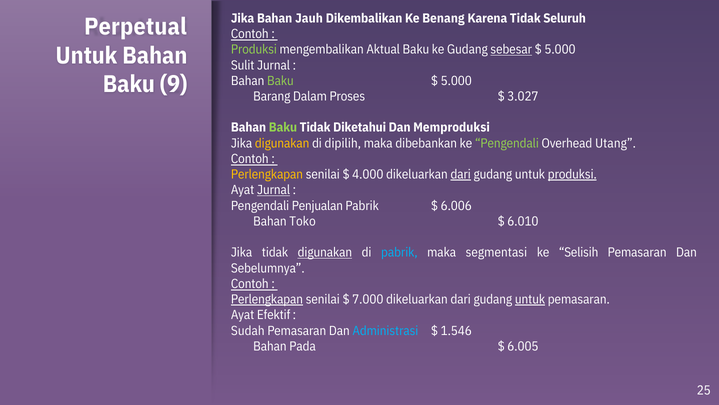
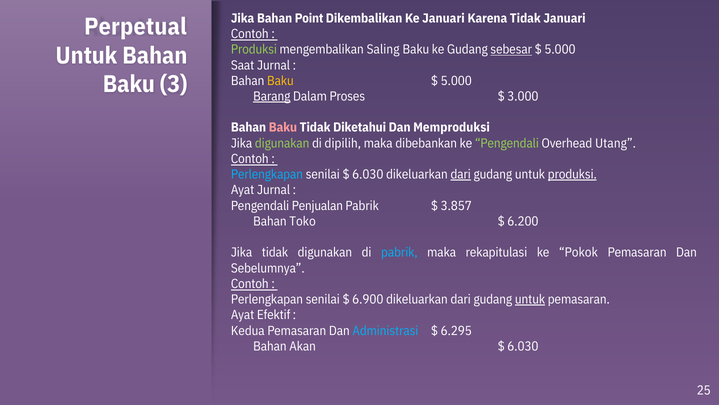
Jauh: Jauh -> Point (309, 18)
Ke Benang: Benang -> Januari (443, 18)
Tidak Seluruh: Seluruh -> Januari (565, 18)
Aktual: Aktual -> Saling (383, 50)
Sulit: Sulit -> Saat (243, 65)
9: 9 -> 3 (174, 84)
Baku colour: light green -> yellow (280, 81)
Barang underline: none -> present (272, 96)
3.027: 3.027 -> 3.000 (523, 96)
Baku colour: light green -> pink (283, 128)
digunakan colour: yellow -> light green (282, 143)
Perlengkapan colour: yellow -> light blue (267, 174)
4.000: 4.000 -> 6.030 (368, 174)
Jurnal underline: present -> none (274, 190)
6.006: 6.006 -> 3.857 (456, 205)
6.010: 6.010 -> 6.200 (523, 221)
digunakan underline: present -> none (325, 252)
segmentasi: segmentasi -> rekapitulasi (496, 252)
Selisih: Selisih -> Pokok (578, 252)
Perlengkapan underline: present -> none (267, 299)
7.000: 7.000 -> 6.900 (368, 299)
Sudah: Sudah -> Kedua (248, 330)
1.546: 1.546 -> 6.295 (456, 330)
Pada: Pada -> Akan (303, 346)
6.005: 6.005 -> 6.030 (523, 346)
